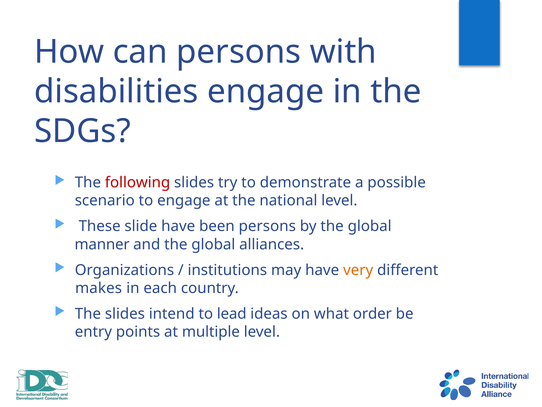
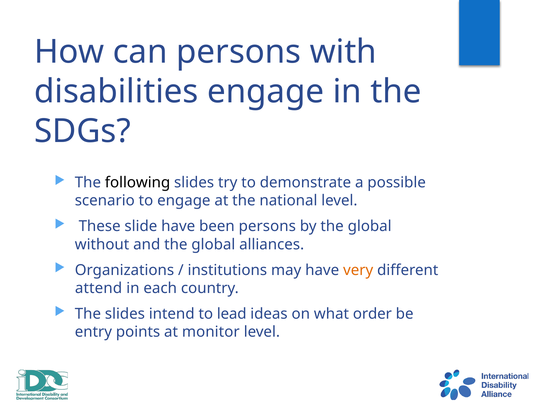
following colour: red -> black (138, 182)
manner: manner -> without (102, 244)
makes: makes -> attend (99, 288)
multiple: multiple -> monitor (211, 331)
